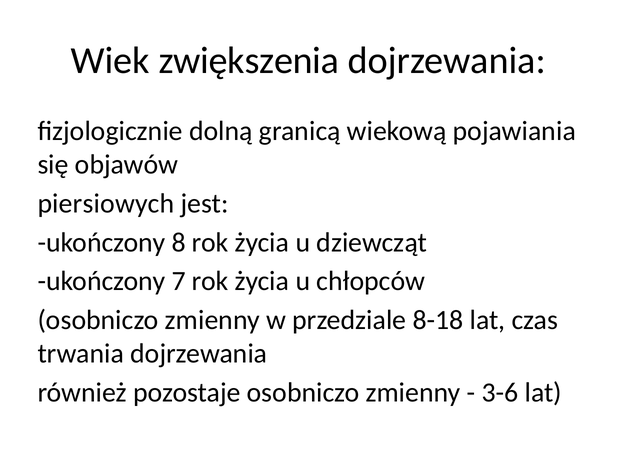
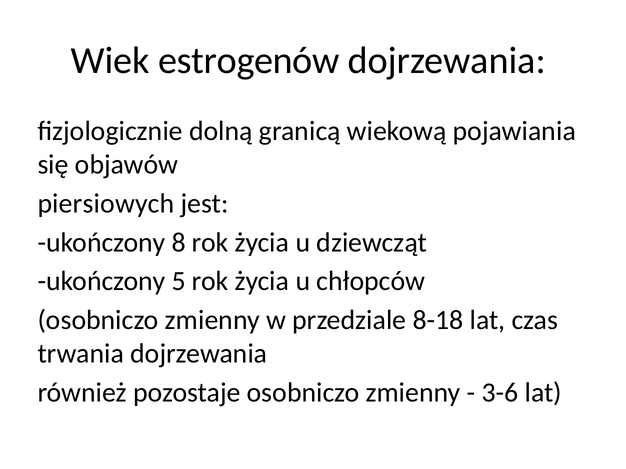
zwiększenia: zwiększenia -> estrogenów (249, 61)
7: 7 -> 5 (179, 282)
